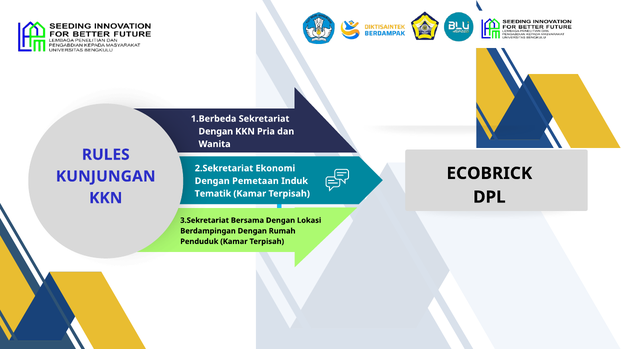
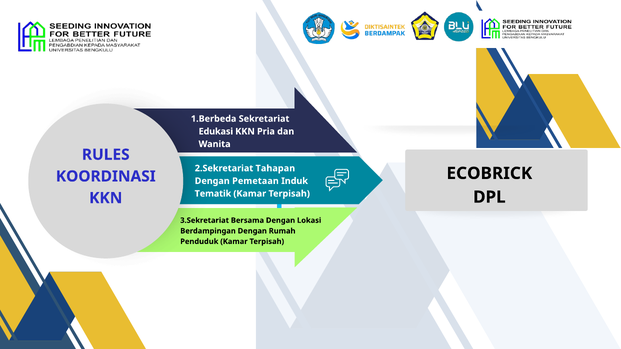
Dengan: Dengan -> Edukasi (216, 132)
Ekonomi: Ekonomi -> Tahapan (275, 168)
KUNJUNGAN: KUNJUNGAN -> KOORDINASI (106, 177)
